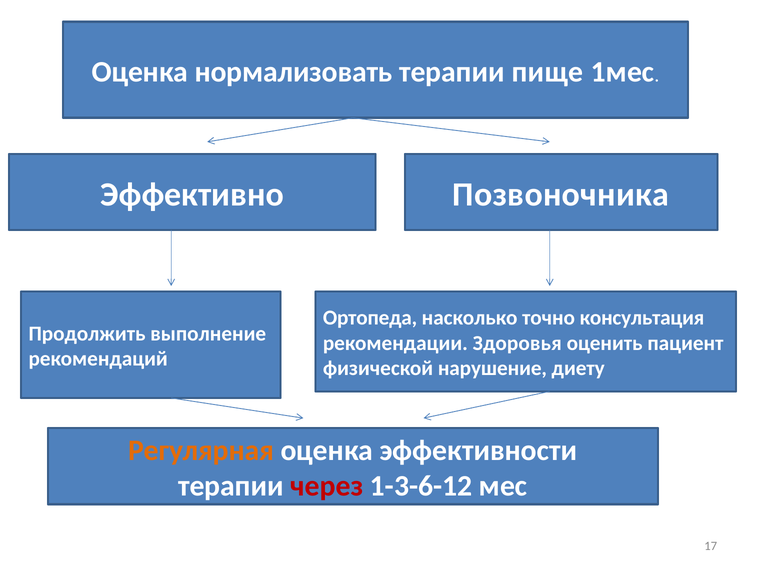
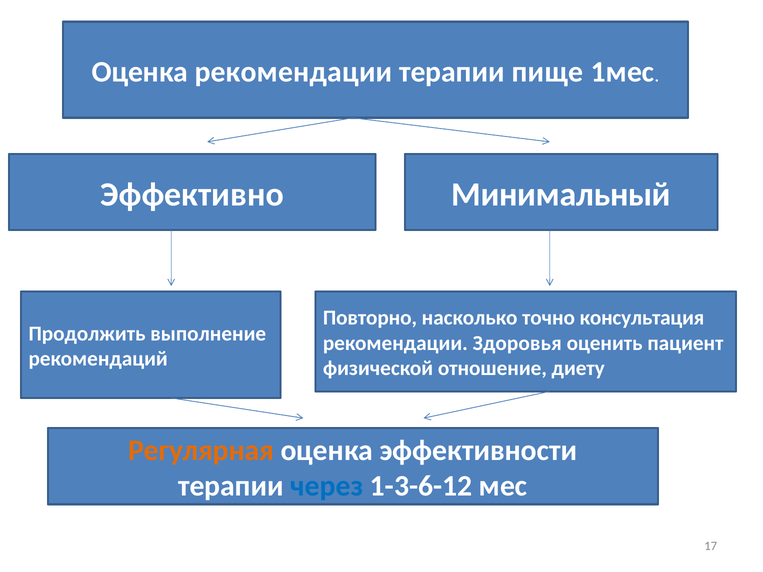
Оценка нормализовать: нормализовать -> рекомендации (293, 72)
Позвоночника: Позвоночника -> Минимальный (561, 194)
Ортопеда: Ортопеда -> Повторно (370, 318)
нарушение: нарушение -> отношение (492, 369)
через colour: red -> blue (327, 486)
